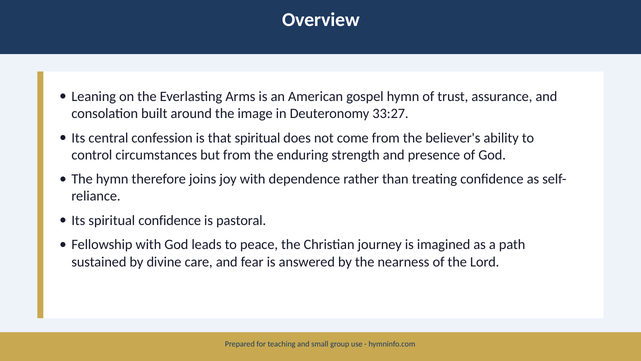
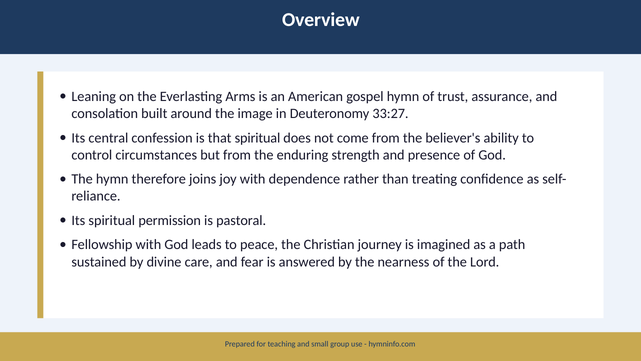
spiritual confidence: confidence -> permission (170, 220)
